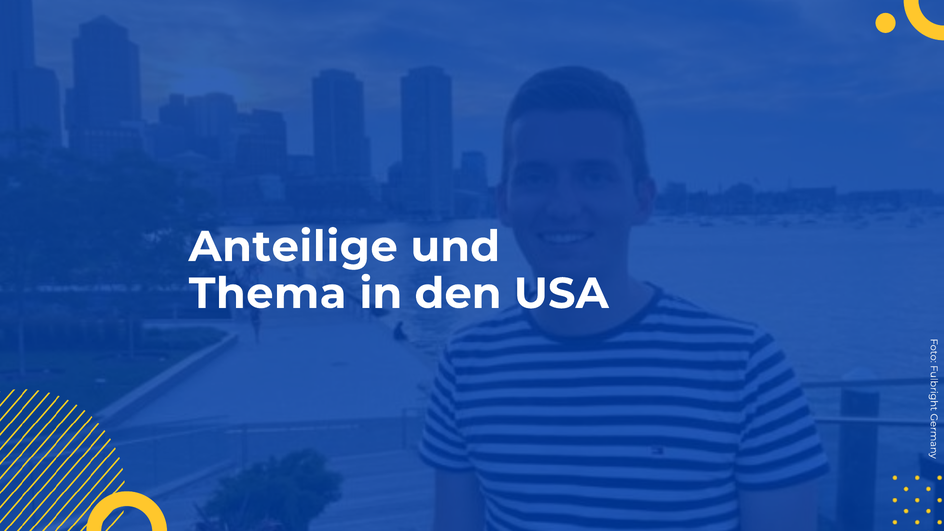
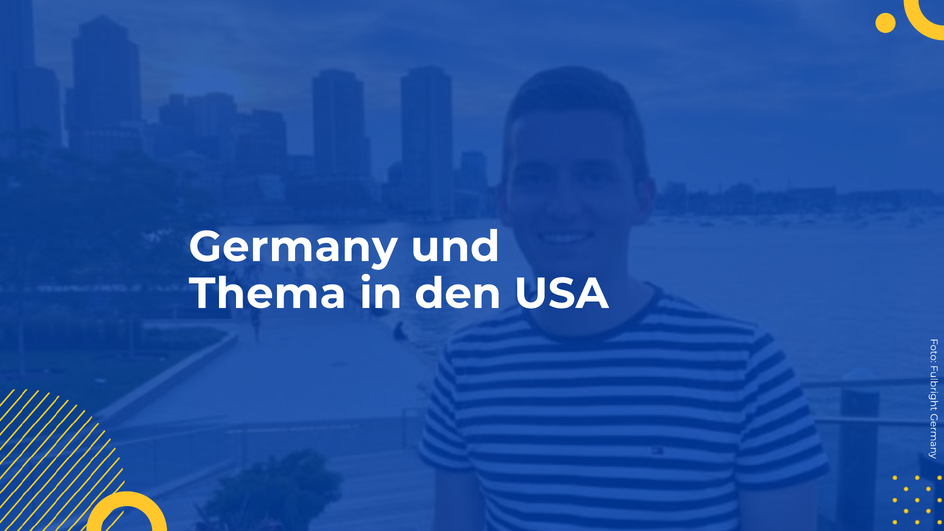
Anteilige: Anteilige -> Germany (293, 247)
